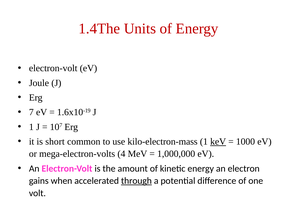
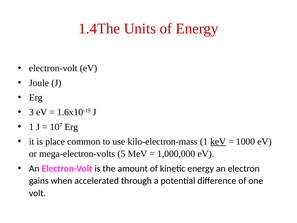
7: 7 -> 3 (31, 112)
short: short -> place (55, 141)
4: 4 -> 5 (121, 154)
through underline: present -> none (136, 181)
